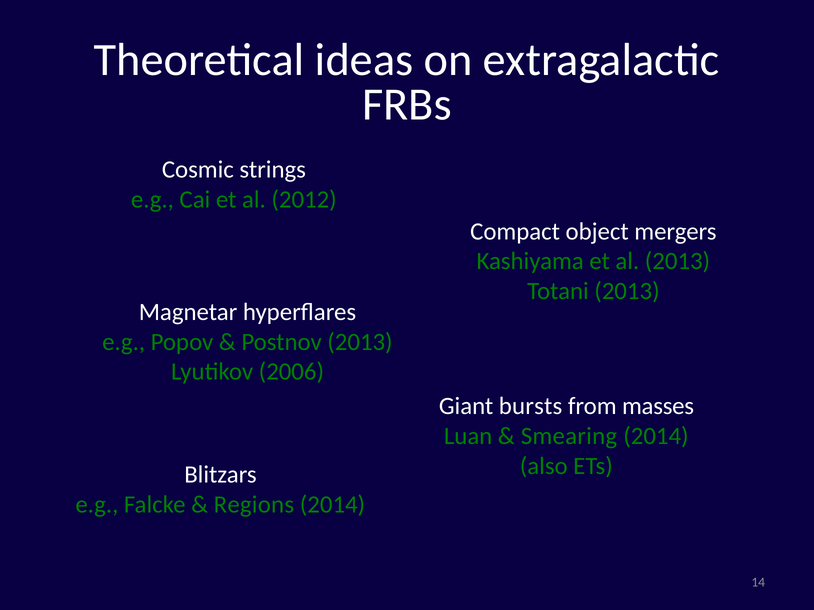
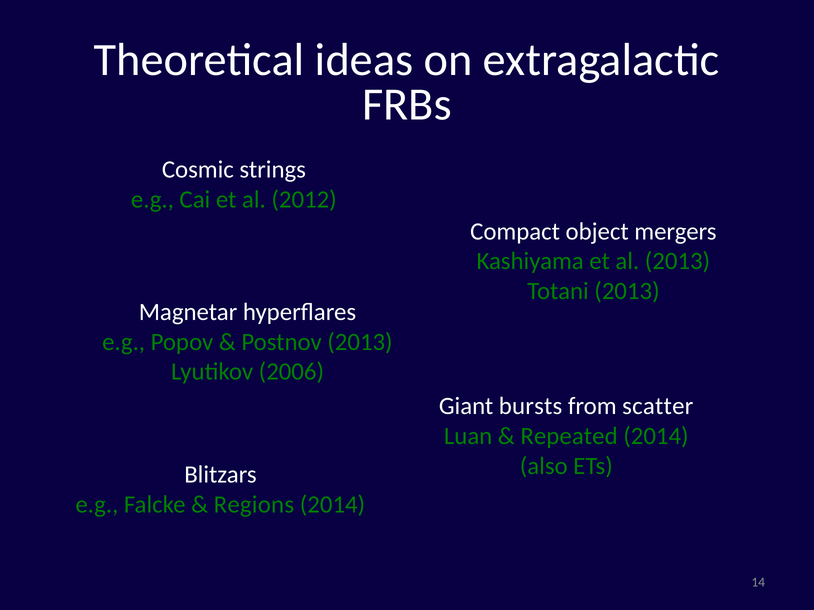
masses: masses -> scatter (658, 407)
Smearing: Smearing -> Repeated (569, 436)
